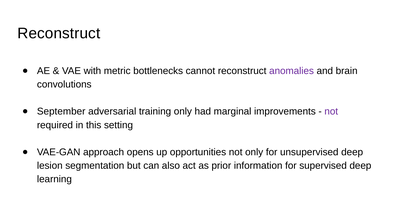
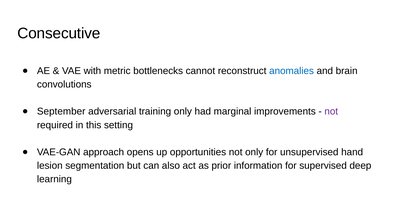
Reconstruct: Reconstruct -> Consecutive (59, 33)
anomalies colour: purple -> blue (292, 71)
unsupervised deep: deep -> hand (352, 152)
